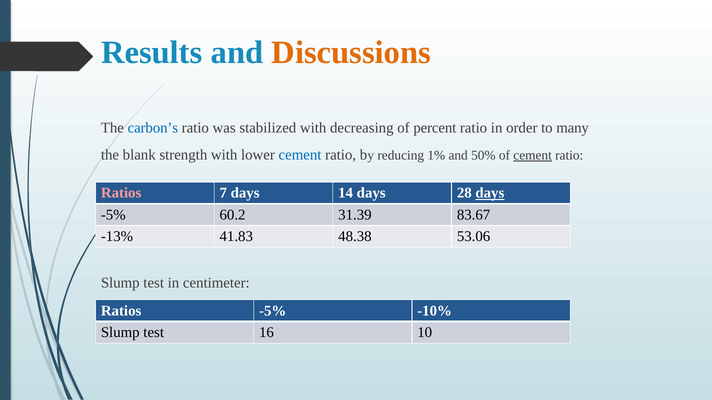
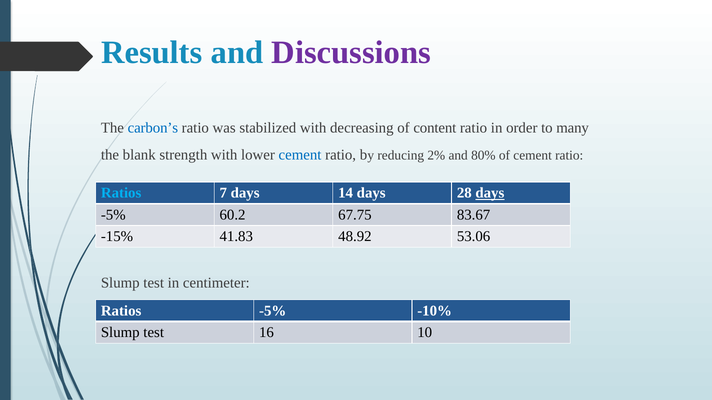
Discussions colour: orange -> purple (351, 53)
percent: percent -> content (435, 128)
1%: 1% -> 2% (436, 155)
50%: 50% -> 80% (483, 155)
cement underline: present -> none (533, 155)
Ratios colour: pink -> light blue (121, 193)
31.39: 31.39 -> 67.75 (355, 215)
-13%: -13% -> -15% (117, 237)
48.38: 48.38 -> 48.92 (355, 237)
